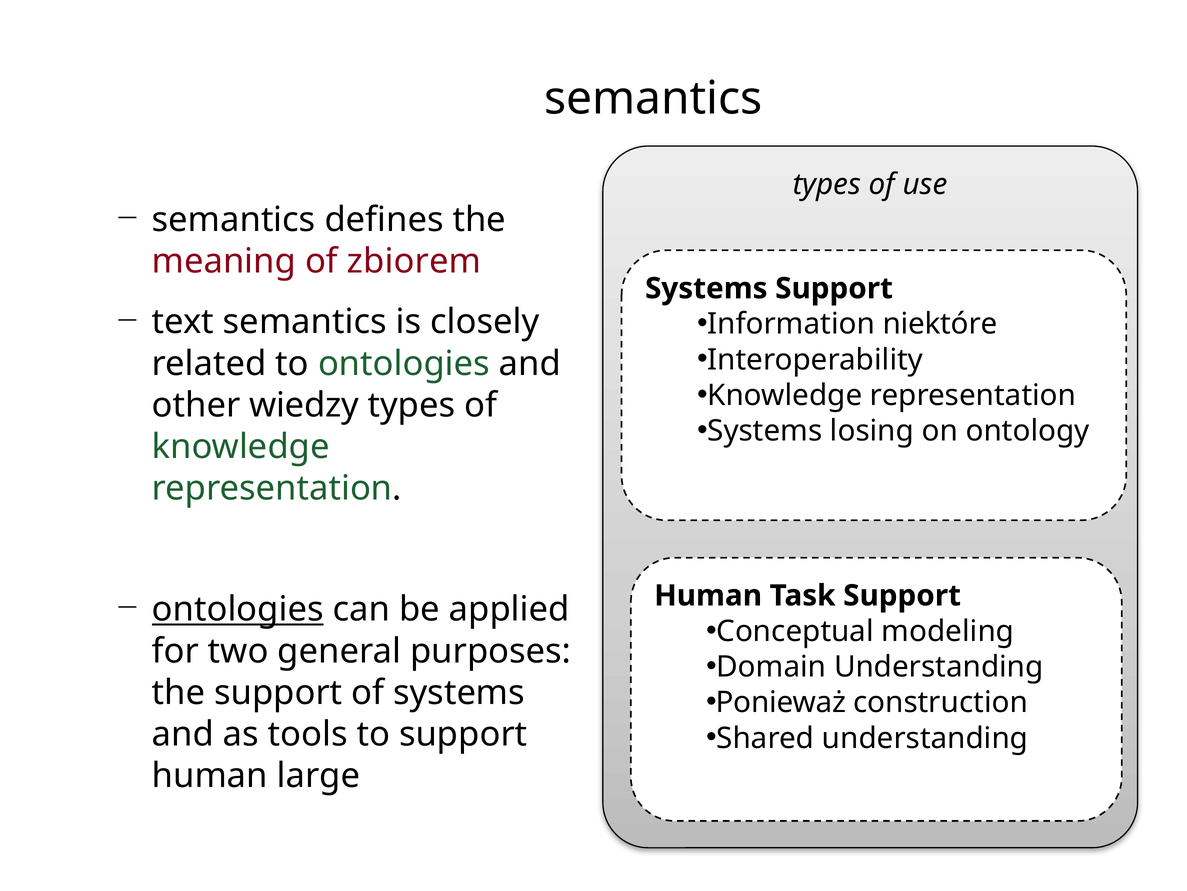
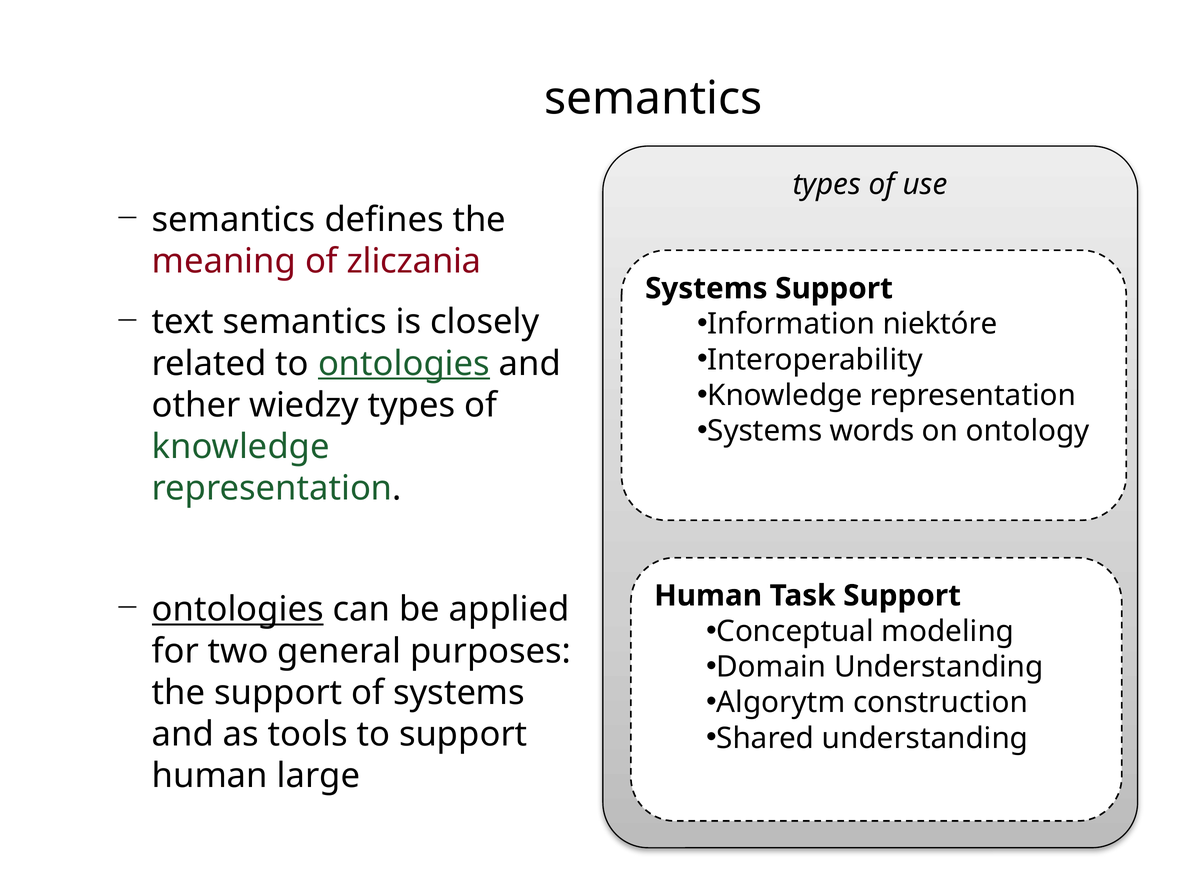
zbiorem: zbiorem -> zliczania (414, 261)
ontologies underline: none -> present (404, 363)
losing: losing -> words (872, 431)
Ponieważ: Ponieważ -> Algorytm (781, 702)
